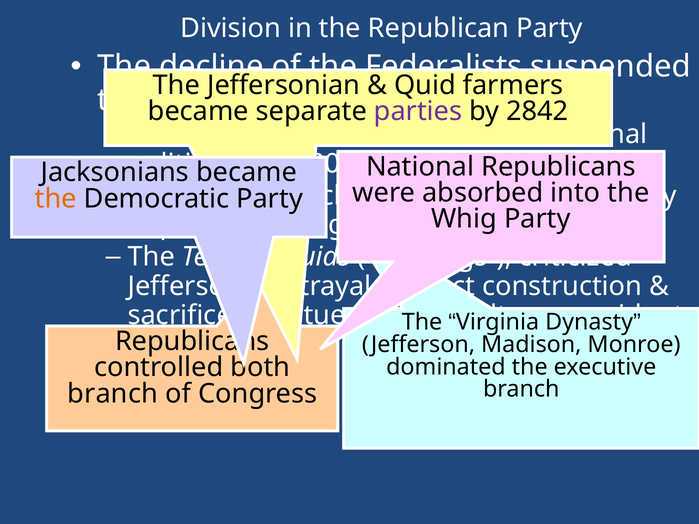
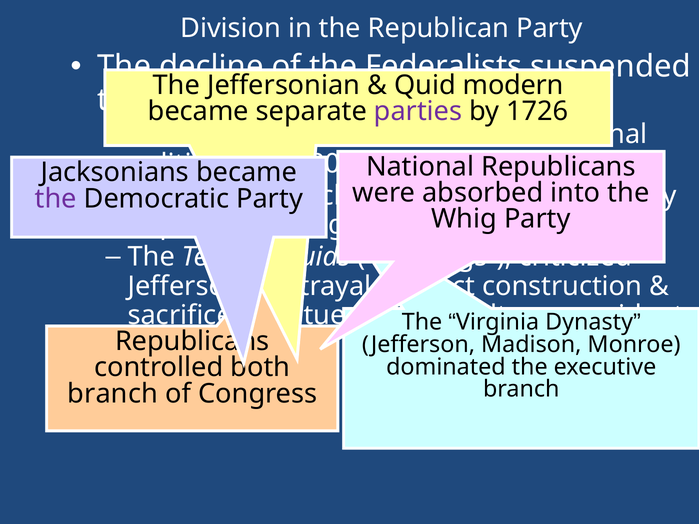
farmers: farmers -> modern (513, 85)
2842: 2842 -> 1726 (537, 111)
the colour: orange -> purple (56, 199)
